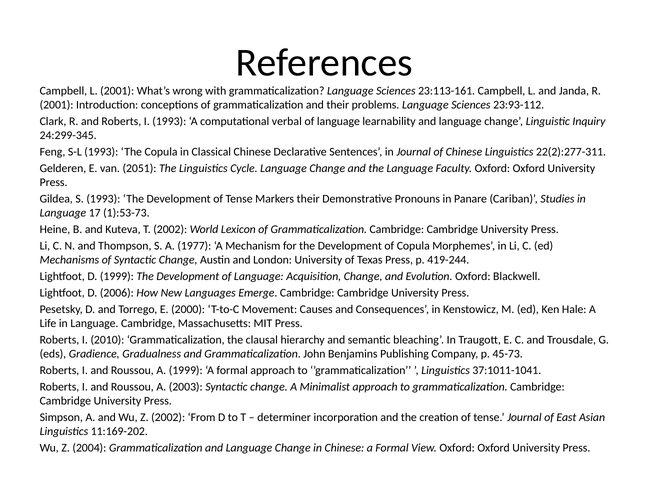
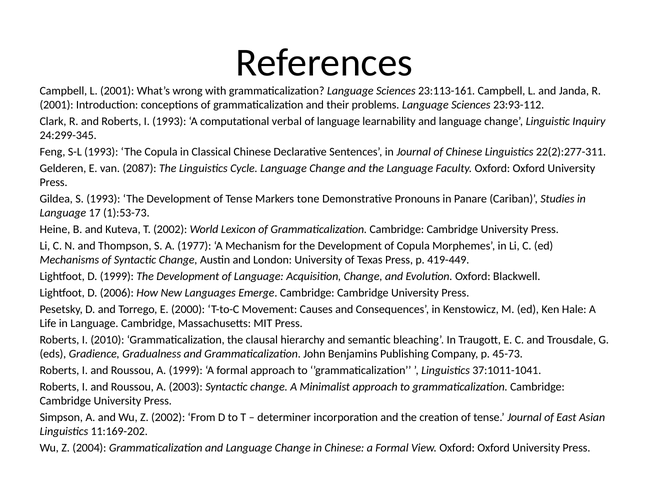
2051: 2051 -> 2087 (139, 168)
Markers their: their -> tone (308, 199)
419-244: 419-244 -> 419-449 (448, 260)
